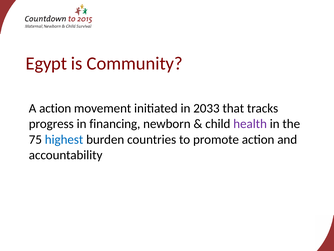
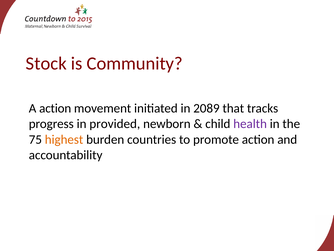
Egypt: Egypt -> Stock (46, 63)
2033: 2033 -> 2089 (206, 108)
financing: financing -> provided (115, 124)
highest colour: blue -> orange (64, 139)
